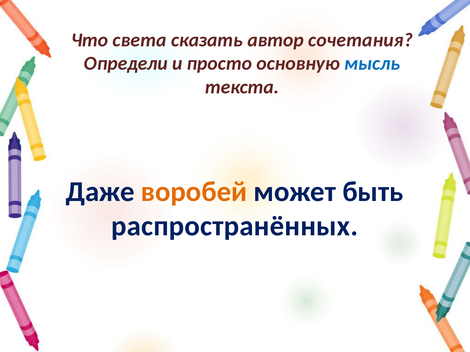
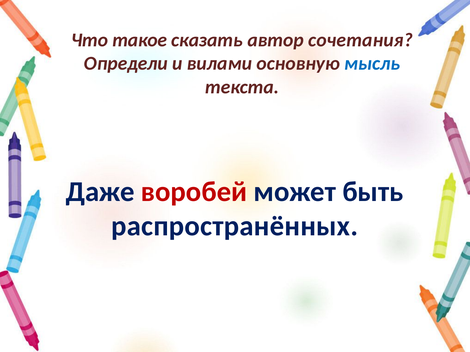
света: света -> такое (140, 40)
просто: просто -> вилами (219, 64)
воробей colour: orange -> red (194, 192)
